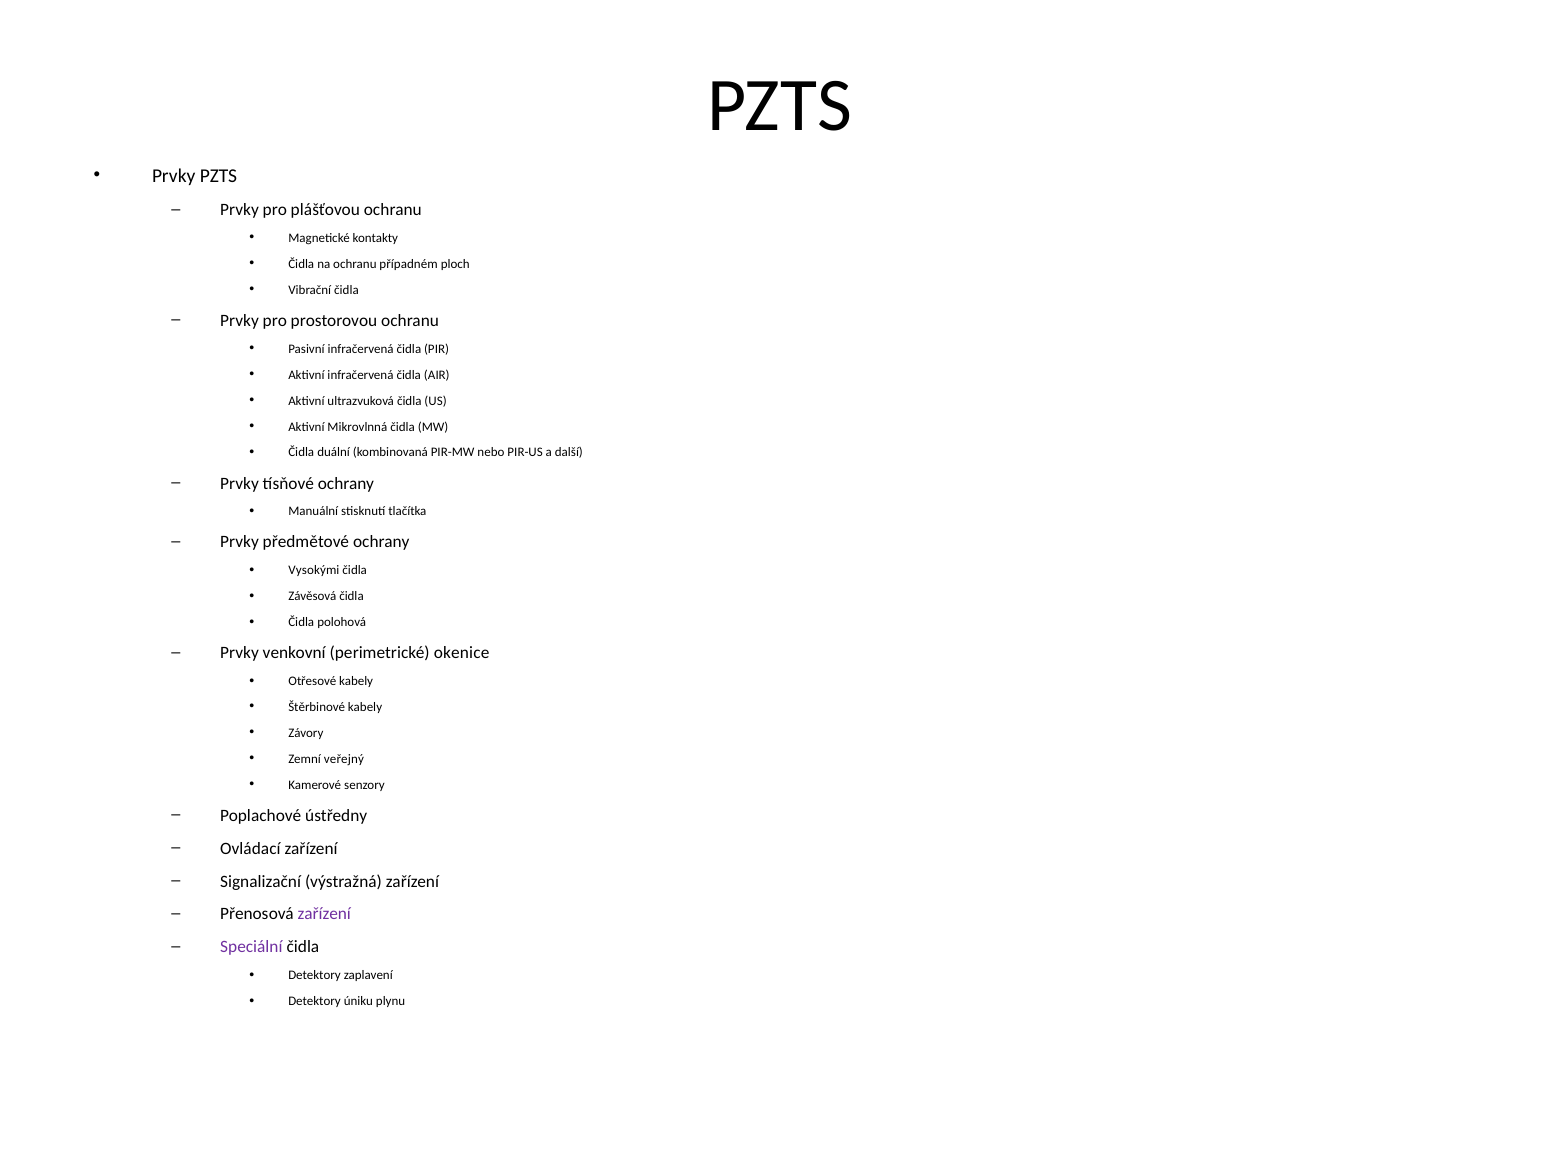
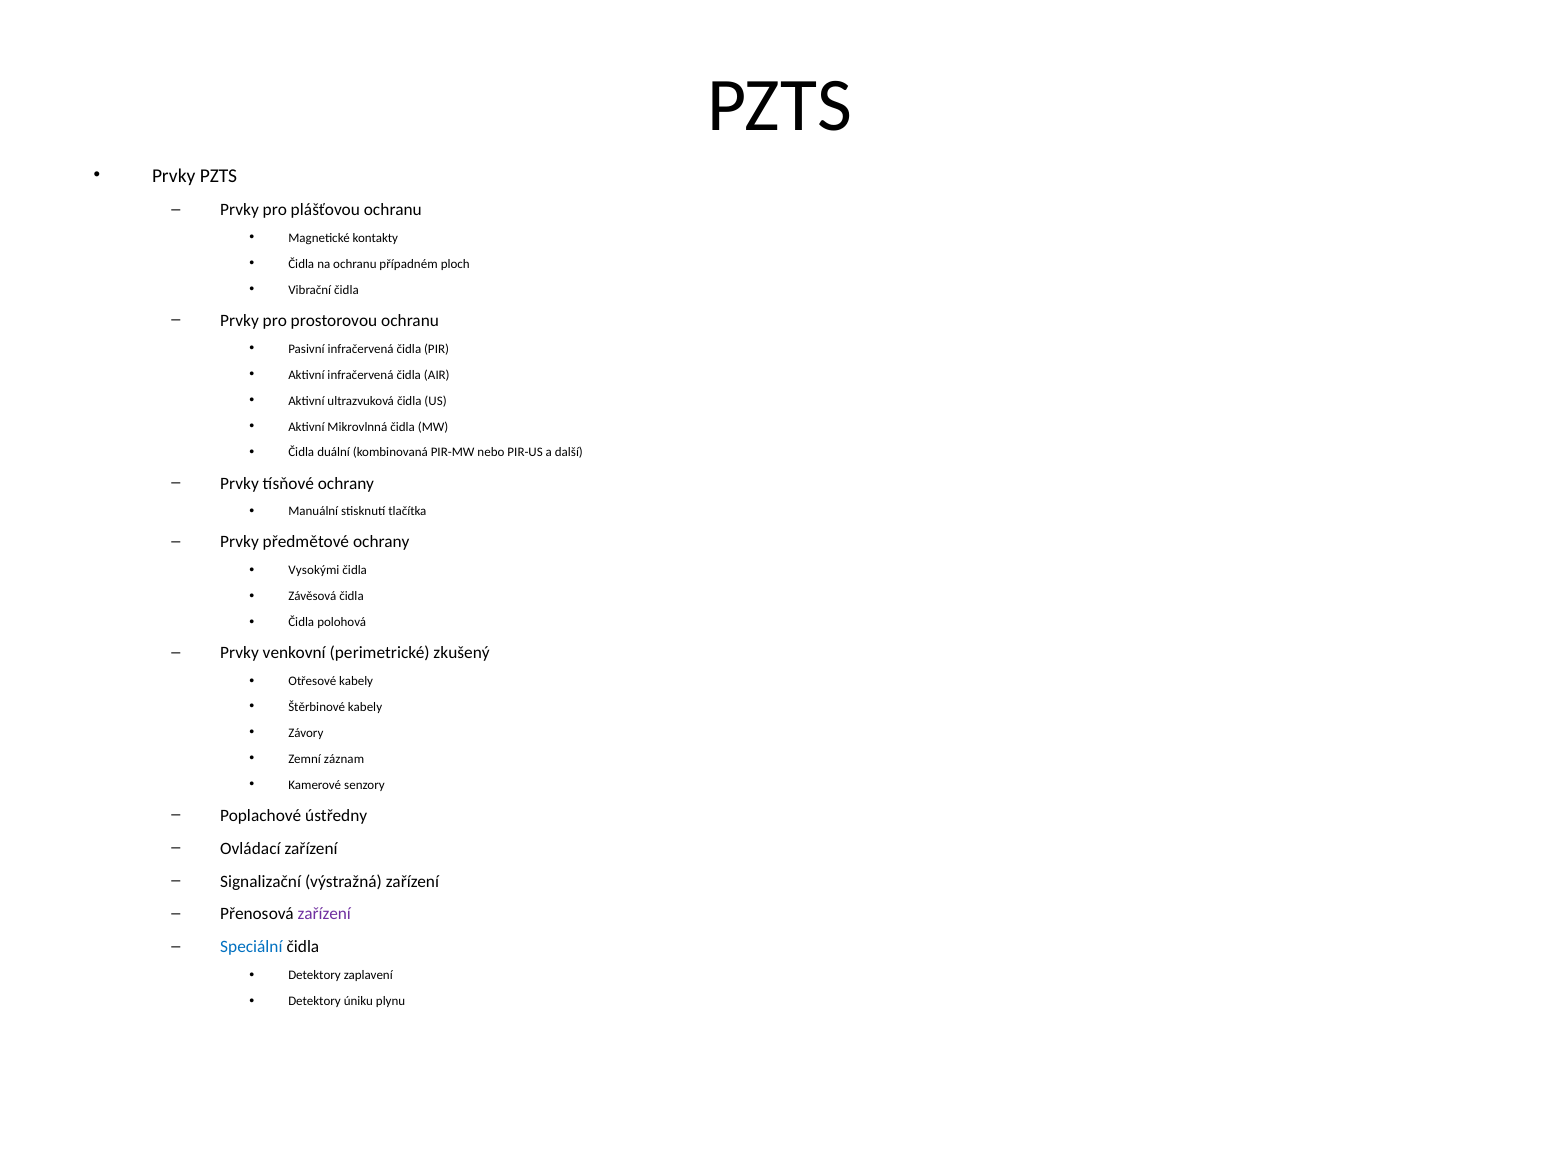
okenice: okenice -> zkušený (462, 653)
veřejný: veřejný -> záznam (344, 759)
Speciální colour: purple -> blue (251, 947)
